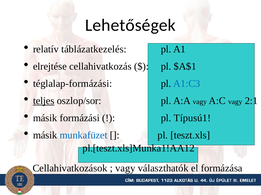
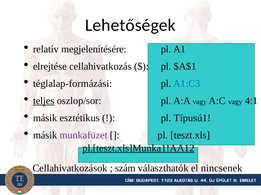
táblázatkezelés: táblázatkezelés -> megjelenítésére (94, 49)
2:1: 2:1 -> 4:1 (251, 101)
formázási: formázási -> esztétikus (80, 118)
munkafüzet colour: blue -> purple (84, 136)
pl.[teszt.xls]Munka1!AA12 underline: none -> present (139, 149)
vagy: vagy -> szám (125, 169)
formázása: formázása -> nincsenek (222, 169)
